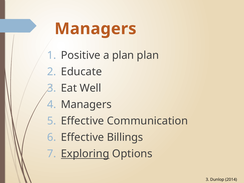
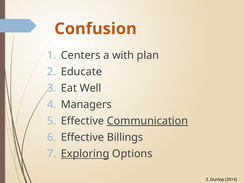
Managers: Managers -> Confusion (95, 29)
Positive: Positive -> Centers (81, 55)
a plan: plan -> with (123, 55)
Communication underline: none -> present (147, 121)
